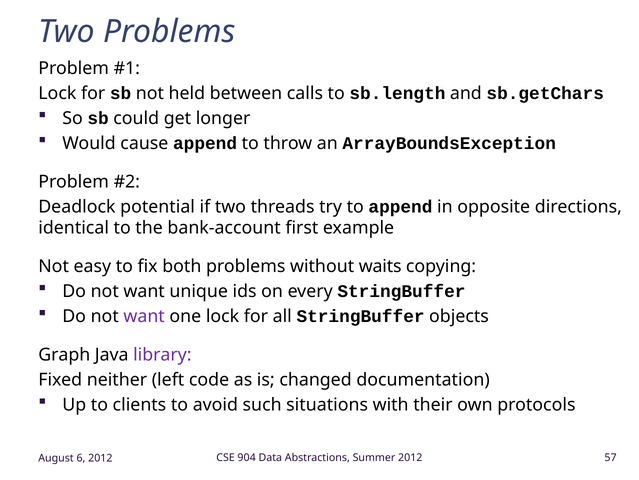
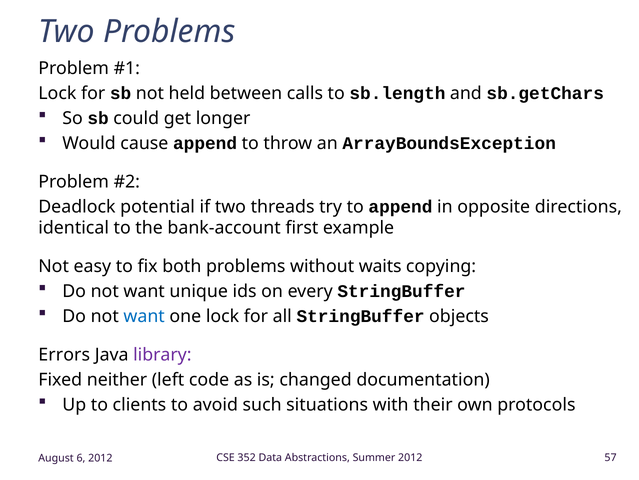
want colour: purple -> blue (144, 316)
Graph: Graph -> Errors (64, 354)
904: 904 -> 352 (247, 457)
